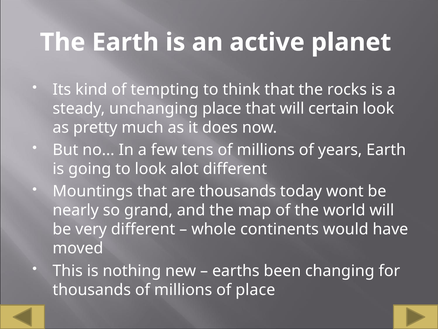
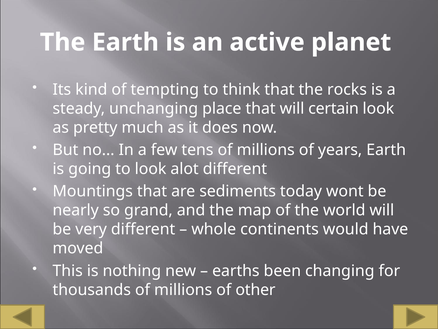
are thousands: thousands -> sediments (238, 191)
of place: place -> other (255, 289)
